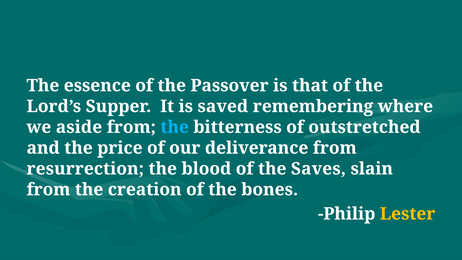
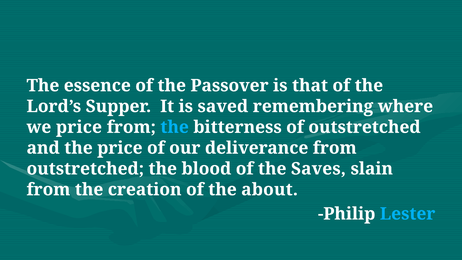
we aside: aside -> price (79, 127)
resurrection: resurrection -> outstretched (85, 169)
bones: bones -> about (270, 189)
Lester colour: yellow -> light blue (408, 214)
